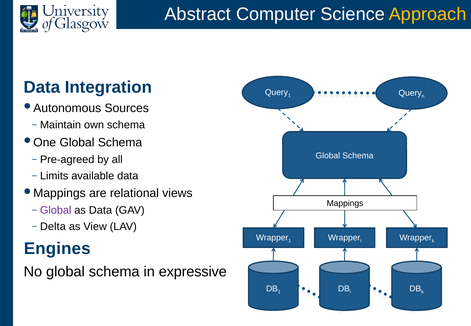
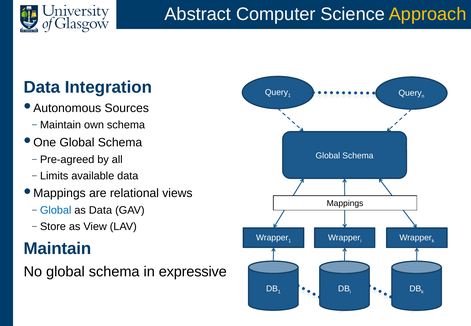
Global colour: purple -> blue (56, 210)
Delta: Delta -> Store (53, 227)
Engines: Engines -> Maintain (57, 249)
